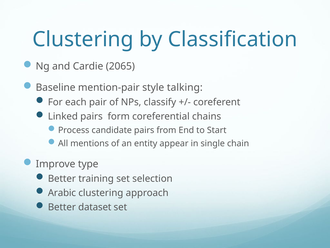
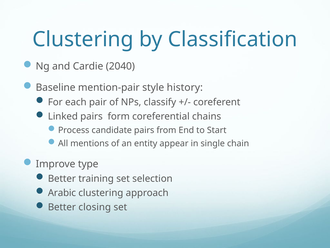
2065: 2065 -> 2040 (120, 66)
talking: talking -> history (185, 87)
dataset: dataset -> closing (95, 207)
